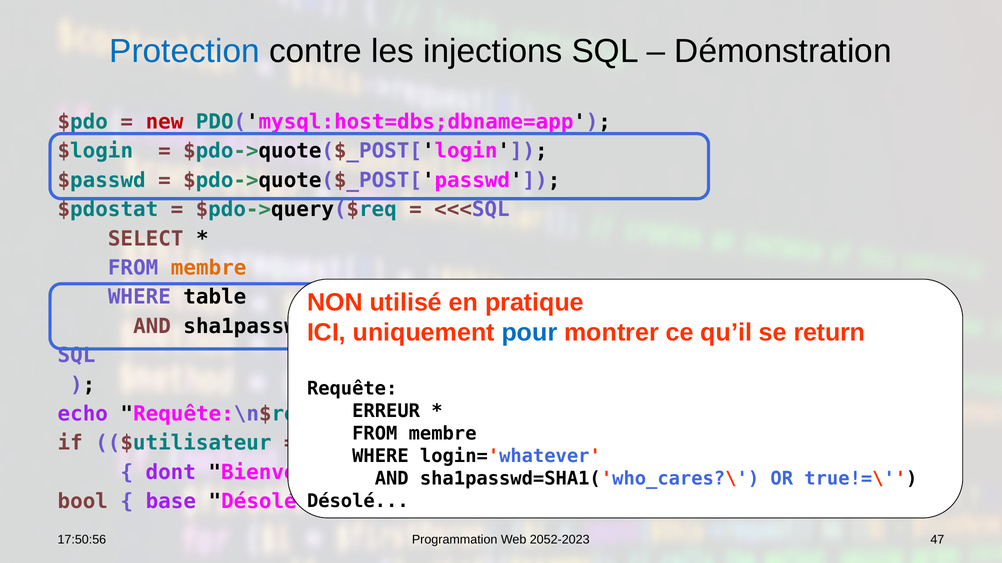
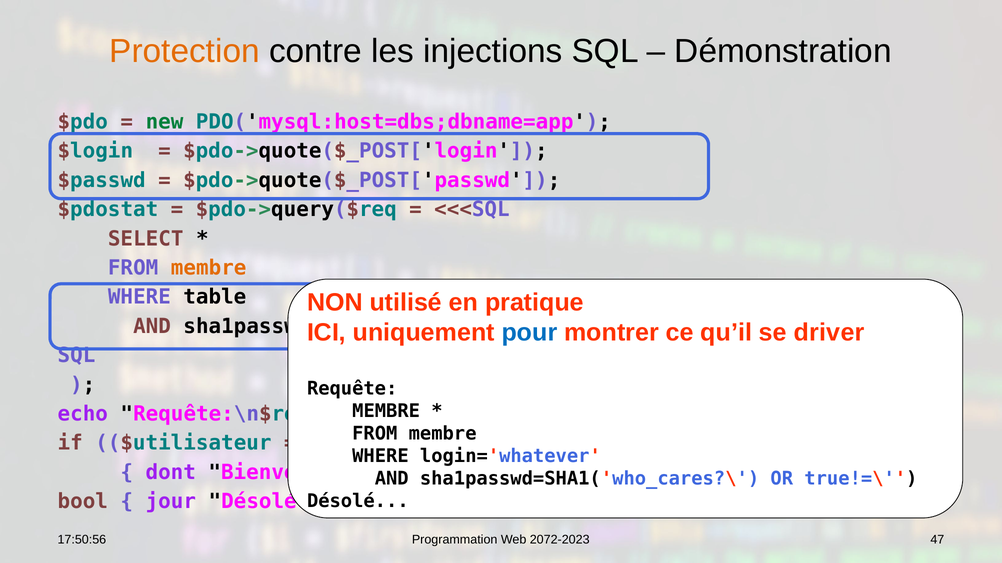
Protection colour: blue -> orange (185, 51)
new colour: red -> green (165, 122)
return: return -> driver (829, 333)
ERREUR: ERREUR -> MEMBRE (386, 412)
base: base -> jour (171, 502)
2052-2023: 2052-2023 -> 2072-2023 (560, 540)
